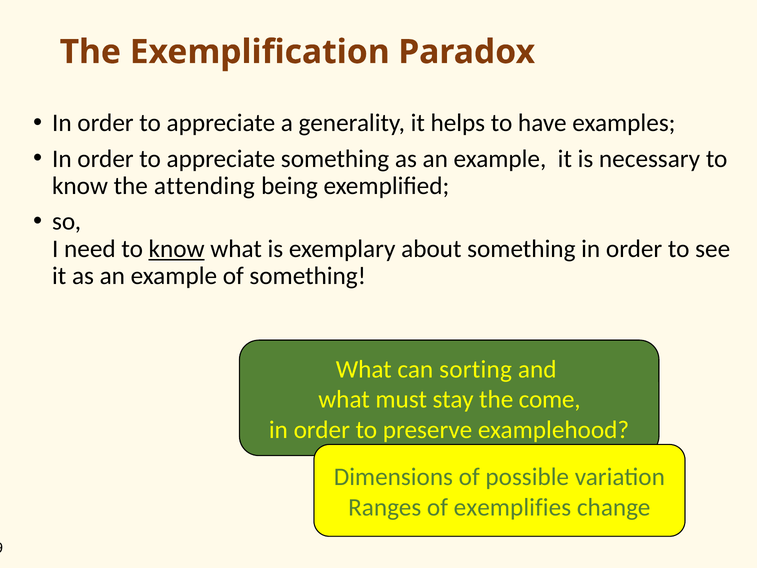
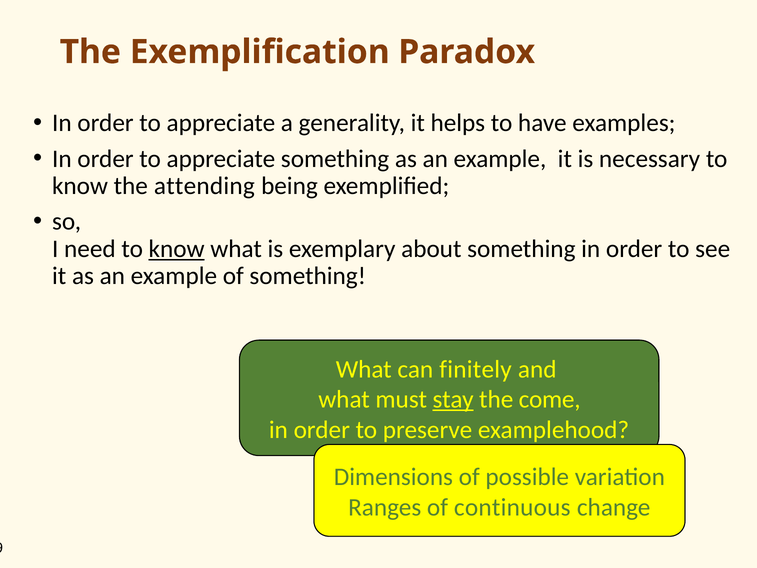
sorting: sorting -> finitely (476, 369)
stay underline: none -> present (453, 399)
exemplifies: exemplifies -> continuous (512, 507)
